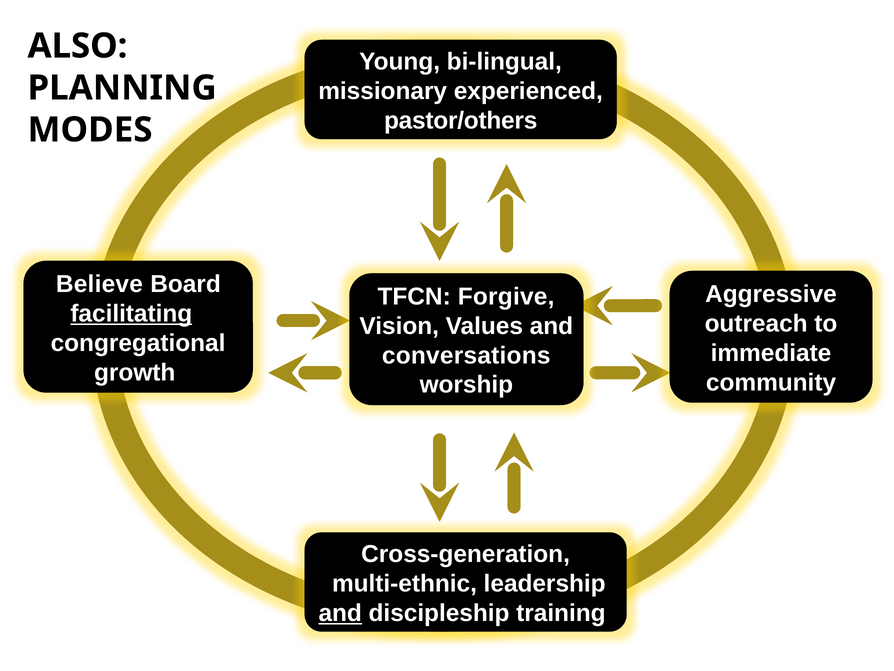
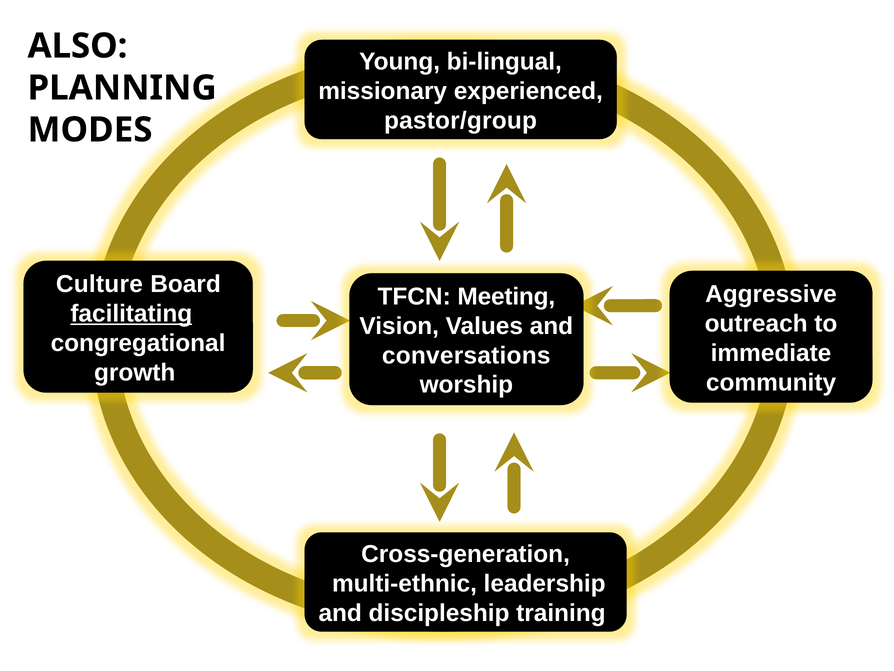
pastor/others: pastor/others -> pastor/group (460, 120)
Believe: Believe -> Culture (99, 284)
Forgive: Forgive -> Meeting (506, 297)
and underline: present -> none (340, 613)
